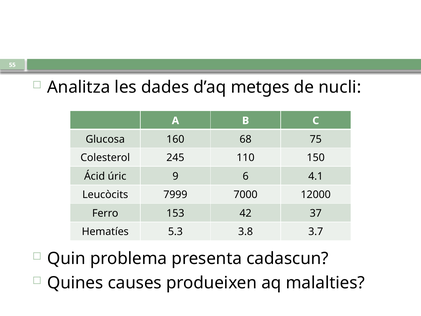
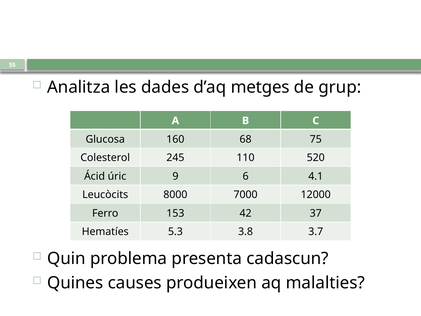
nucli: nucli -> grup (340, 87)
150: 150 -> 520 (316, 158)
7999: 7999 -> 8000 (175, 195)
